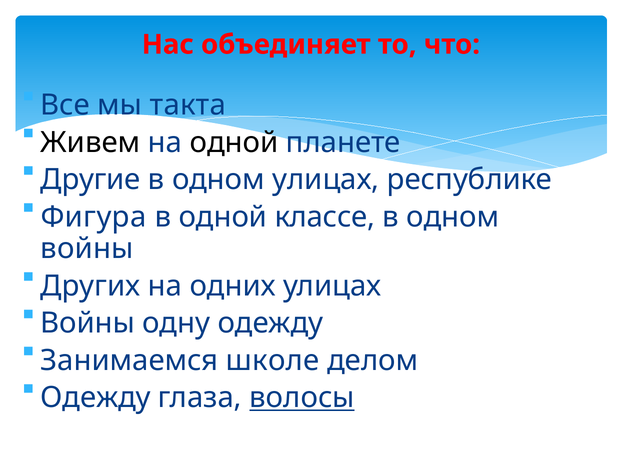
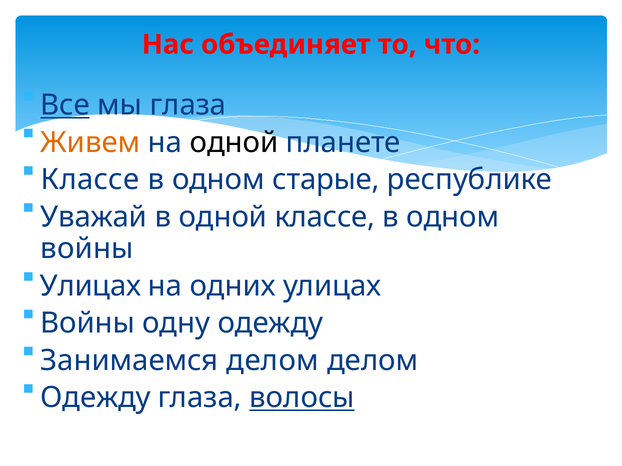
Все underline: none -> present (65, 105)
мы такта: такта -> глаза (188, 105)
Живем colour: black -> orange (90, 143)
Другие: Другие -> Классе (90, 180)
одном улицах: улицах -> старые (326, 180)
Фигура: Фигура -> Уважай (94, 217)
Других: Других -> Улицах (90, 286)
Занимаемся школе: школе -> делом (273, 361)
